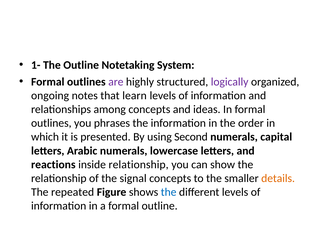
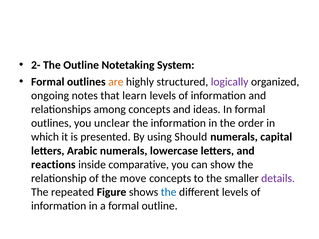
1-: 1- -> 2- (36, 65)
are colour: purple -> orange (116, 82)
phrases: phrases -> unclear (112, 123)
Second: Second -> Should (191, 137)
inside relationship: relationship -> comparative (139, 165)
signal: signal -> move (133, 178)
details colour: orange -> purple (278, 178)
